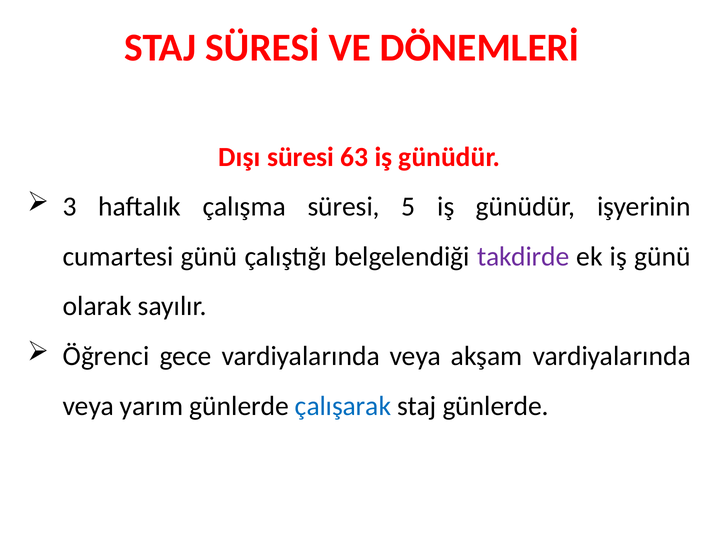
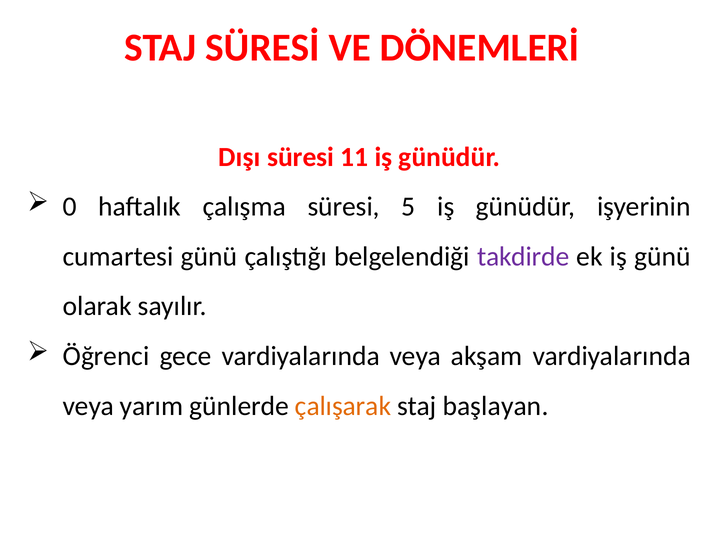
63: 63 -> 11 (354, 157)
3: 3 -> 0 (70, 207)
çalışarak colour: blue -> orange (343, 406)
staj günlerde: günlerde -> başlayan (496, 406)
